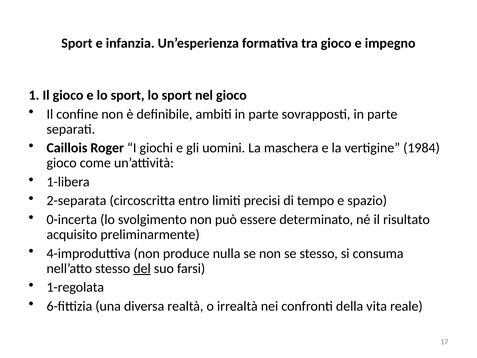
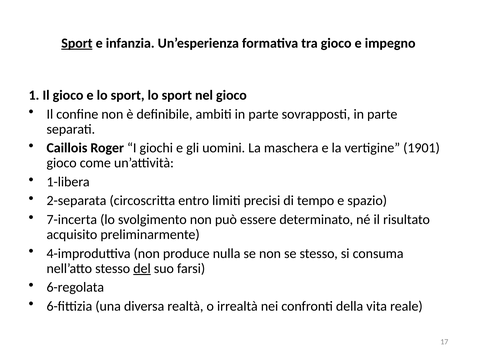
Sport underline: none -> present (77, 43)
1984: 1984 -> 1901 (422, 148)
0-incerta: 0-incerta -> 7-incerta (72, 219)
1-regolata: 1-regolata -> 6-regolata (75, 287)
